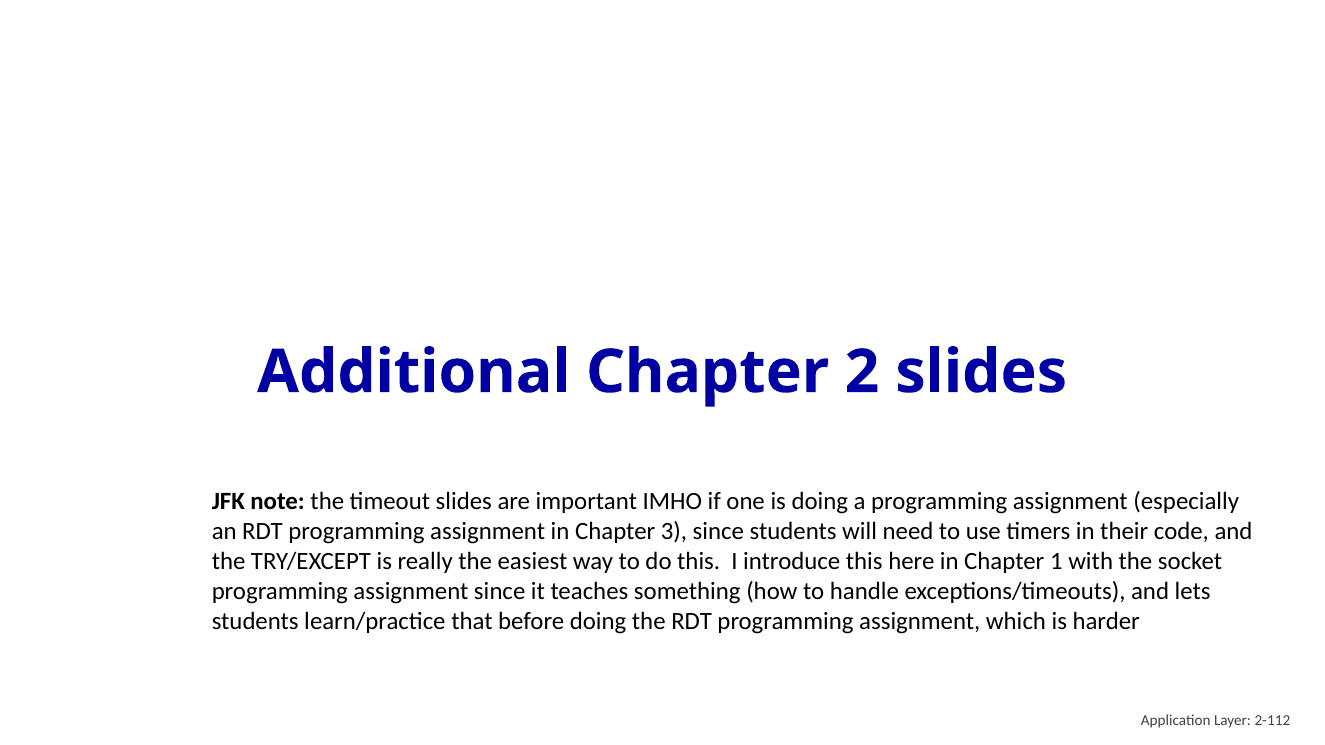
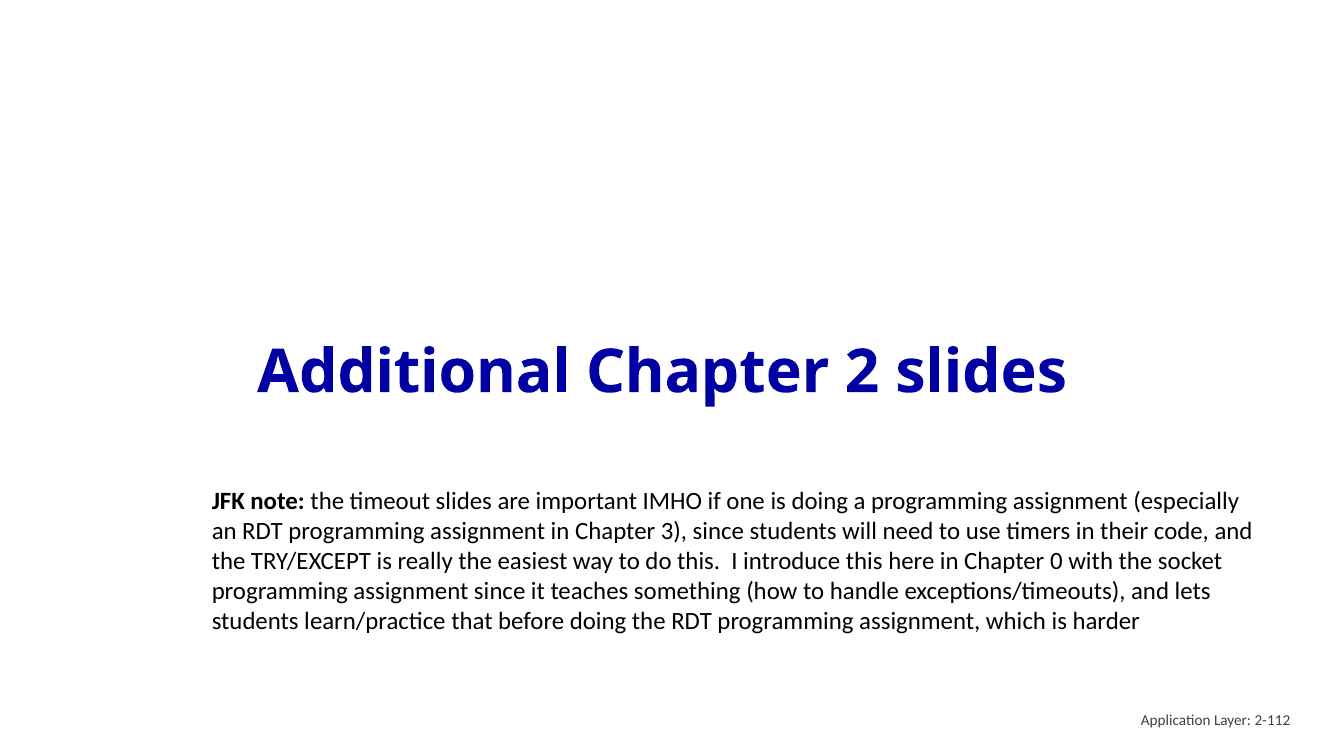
1: 1 -> 0 (1056, 562)
